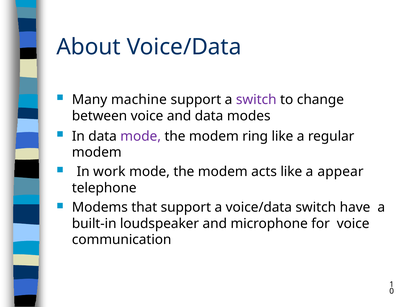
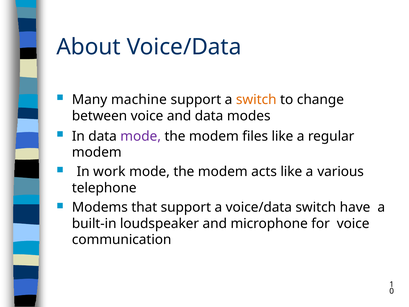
switch colour: purple -> orange (256, 100)
ring: ring -> files (255, 136)
appear: appear -> various (341, 172)
